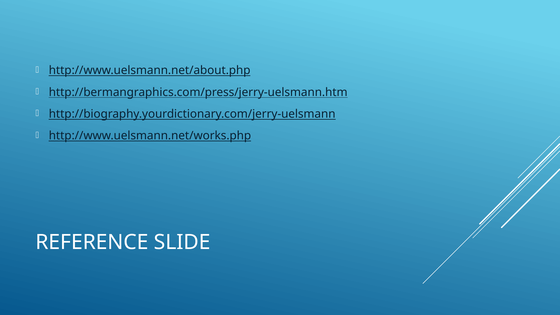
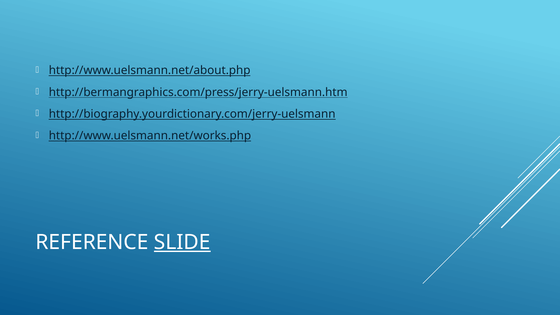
SLIDE underline: none -> present (182, 242)
